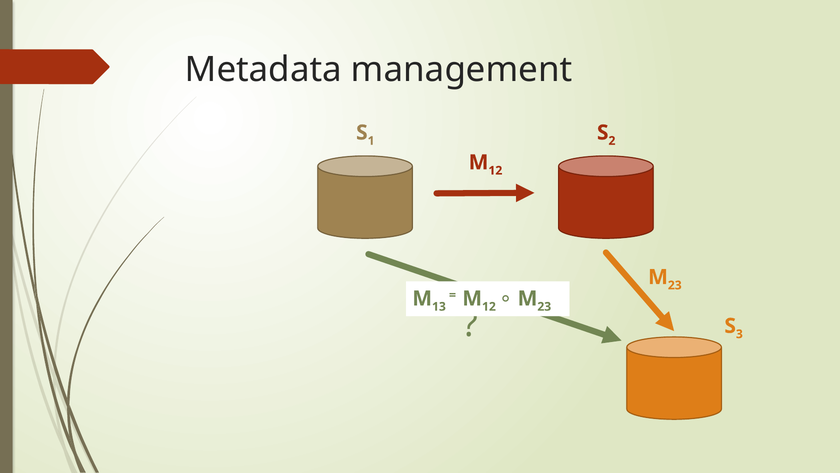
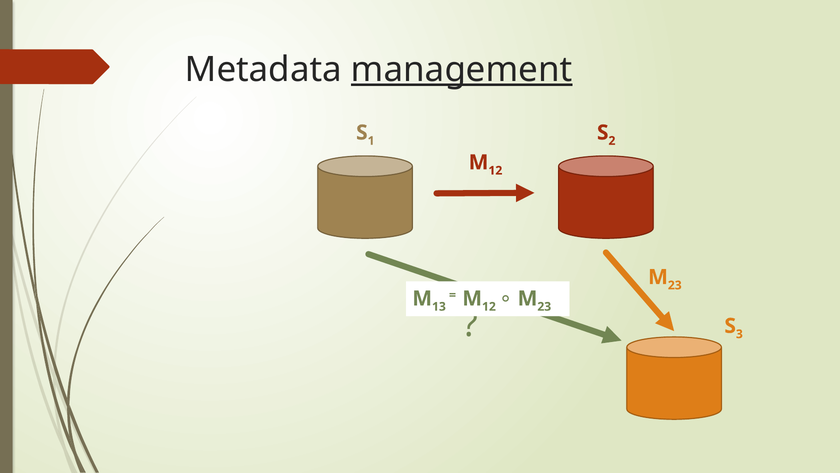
management underline: none -> present (462, 70)
